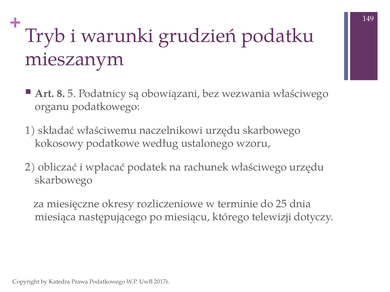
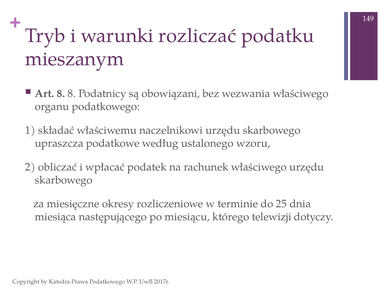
grudzień: grudzień -> rozliczać (197, 36)
8 5: 5 -> 8 (72, 94)
kokosowy: kokosowy -> upraszcza (59, 144)
